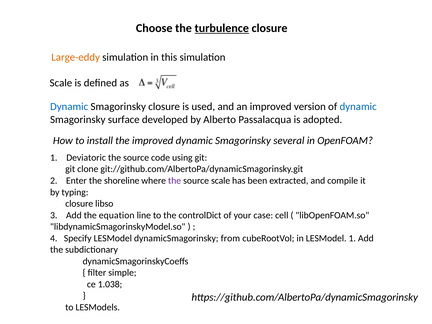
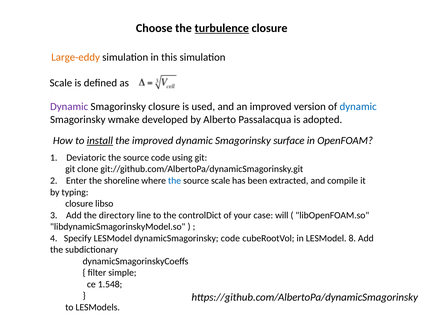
Dynamic colour: blue -> purple (69, 107)
surface: surface -> wmake (124, 120)
install underline: none -> present (100, 141)
several: several -> surface (289, 141)
the colour: purple -> blue (175, 181)
equation: equation -> directory (117, 215)
cell: cell -> will (282, 215)
dynamicSmagorinsky from: from -> code (230, 238)
LESModel 1: 1 -> 8 (352, 238)
1.038: 1.038 -> 1.548 (110, 284)
